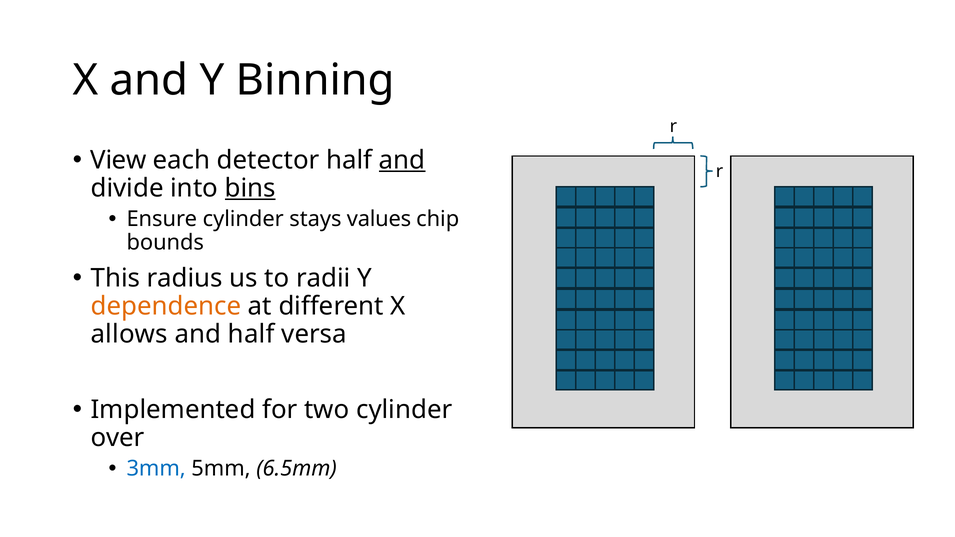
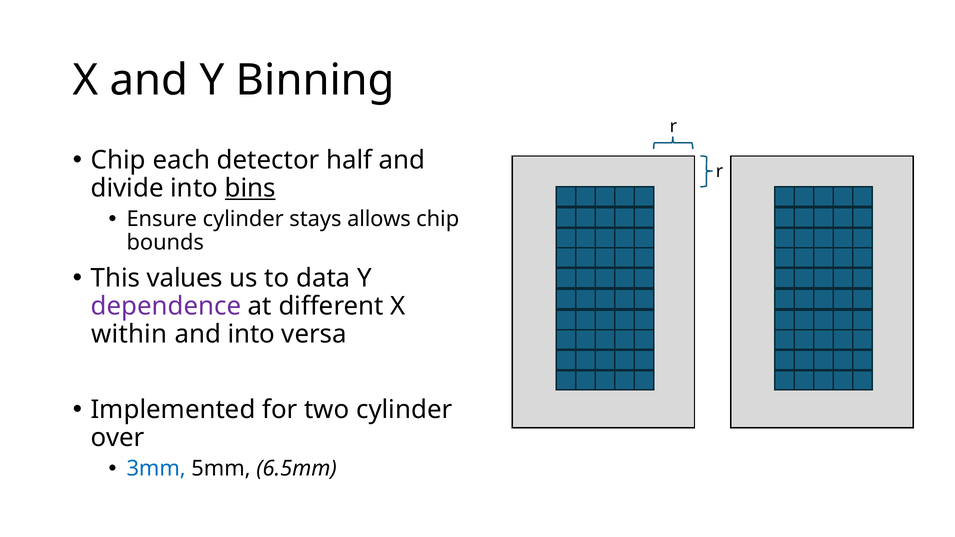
View: View -> Chip (118, 160)
and underline: present -> none (402, 160)
values: values -> allows (379, 219)
radius: radius -> values (185, 278)
radii: radii -> data (323, 278)
dependence colour: orange -> purple (166, 306)
allows: allows -> within (129, 334)
and half: half -> into (251, 334)
